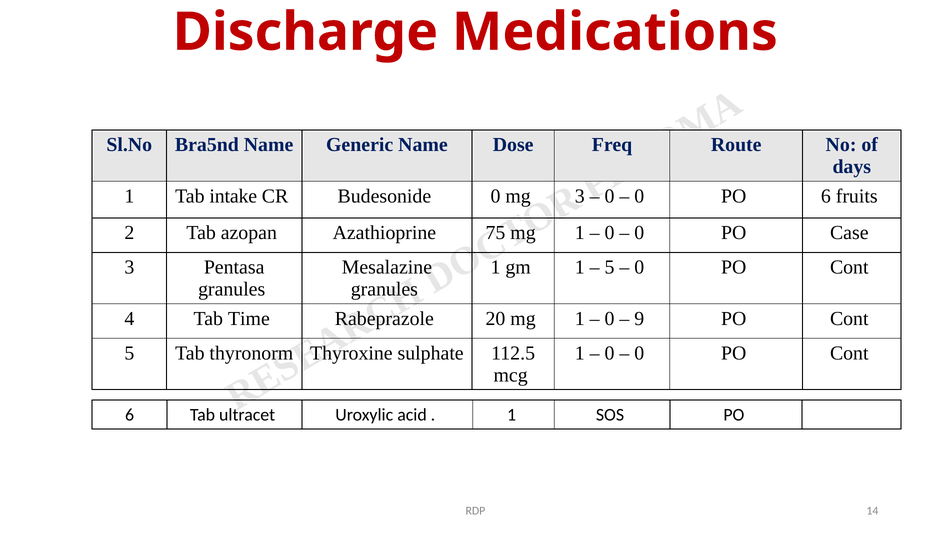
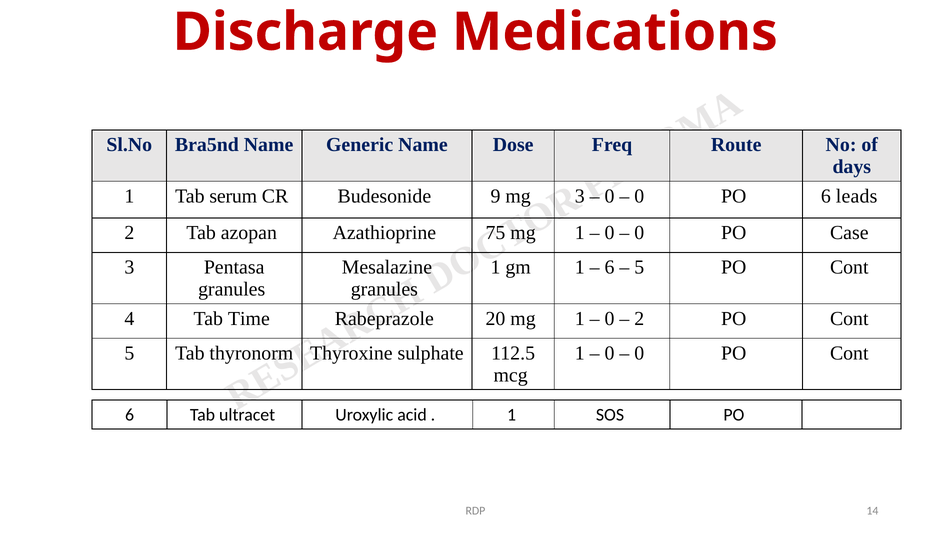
intake: intake -> serum (233, 196)
Budesonide 0: 0 -> 9 (496, 196)
fruits: fruits -> leads (857, 196)
5: 5 -> 6 (609, 267)
0: 0 -> 5 (639, 267)
9: 9 -> 2 (639, 318)
